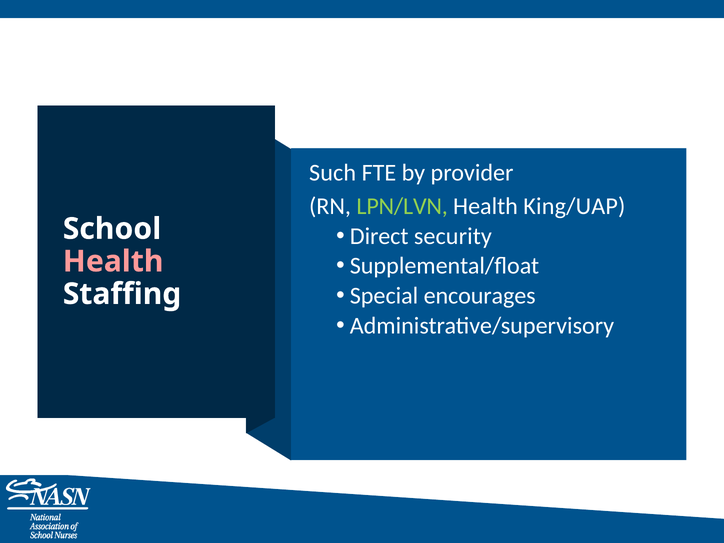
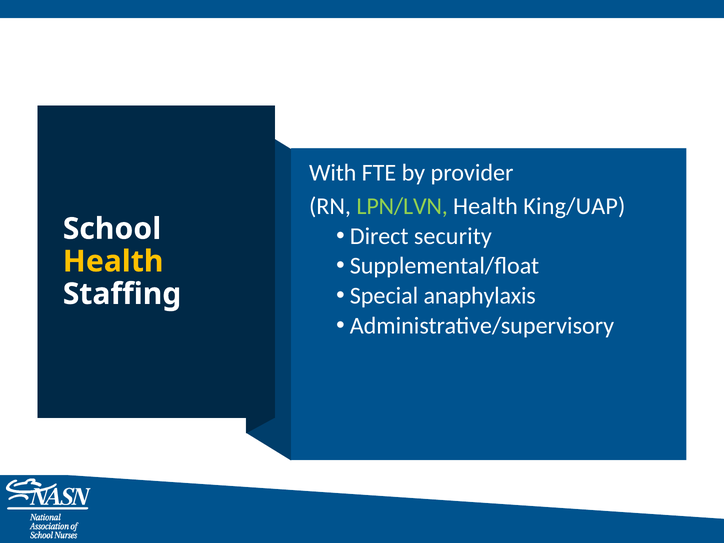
Such: Such -> With (333, 173)
Health colour: pink -> yellow (113, 261)
encourages: encourages -> anaphylaxis (480, 296)
